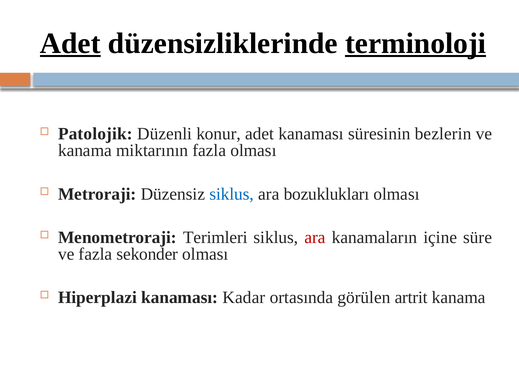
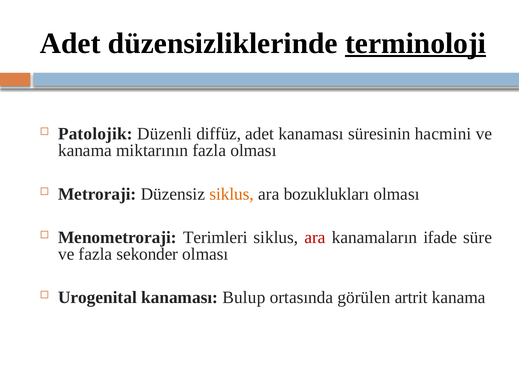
Adet underline: present -> none (70, 43)
konur: konur -> diffüz (219, 134)
bezlerin: bezlerin -> hacmini (443, 134)
siklus colour: blue -> orange (232, 194)
içine: içine -> ifade (440, 237)
Hiperplazi: Hiperplazi -> Urogenital (97, 297)
Kadar: Kadar -> Bulup (244, 297)
